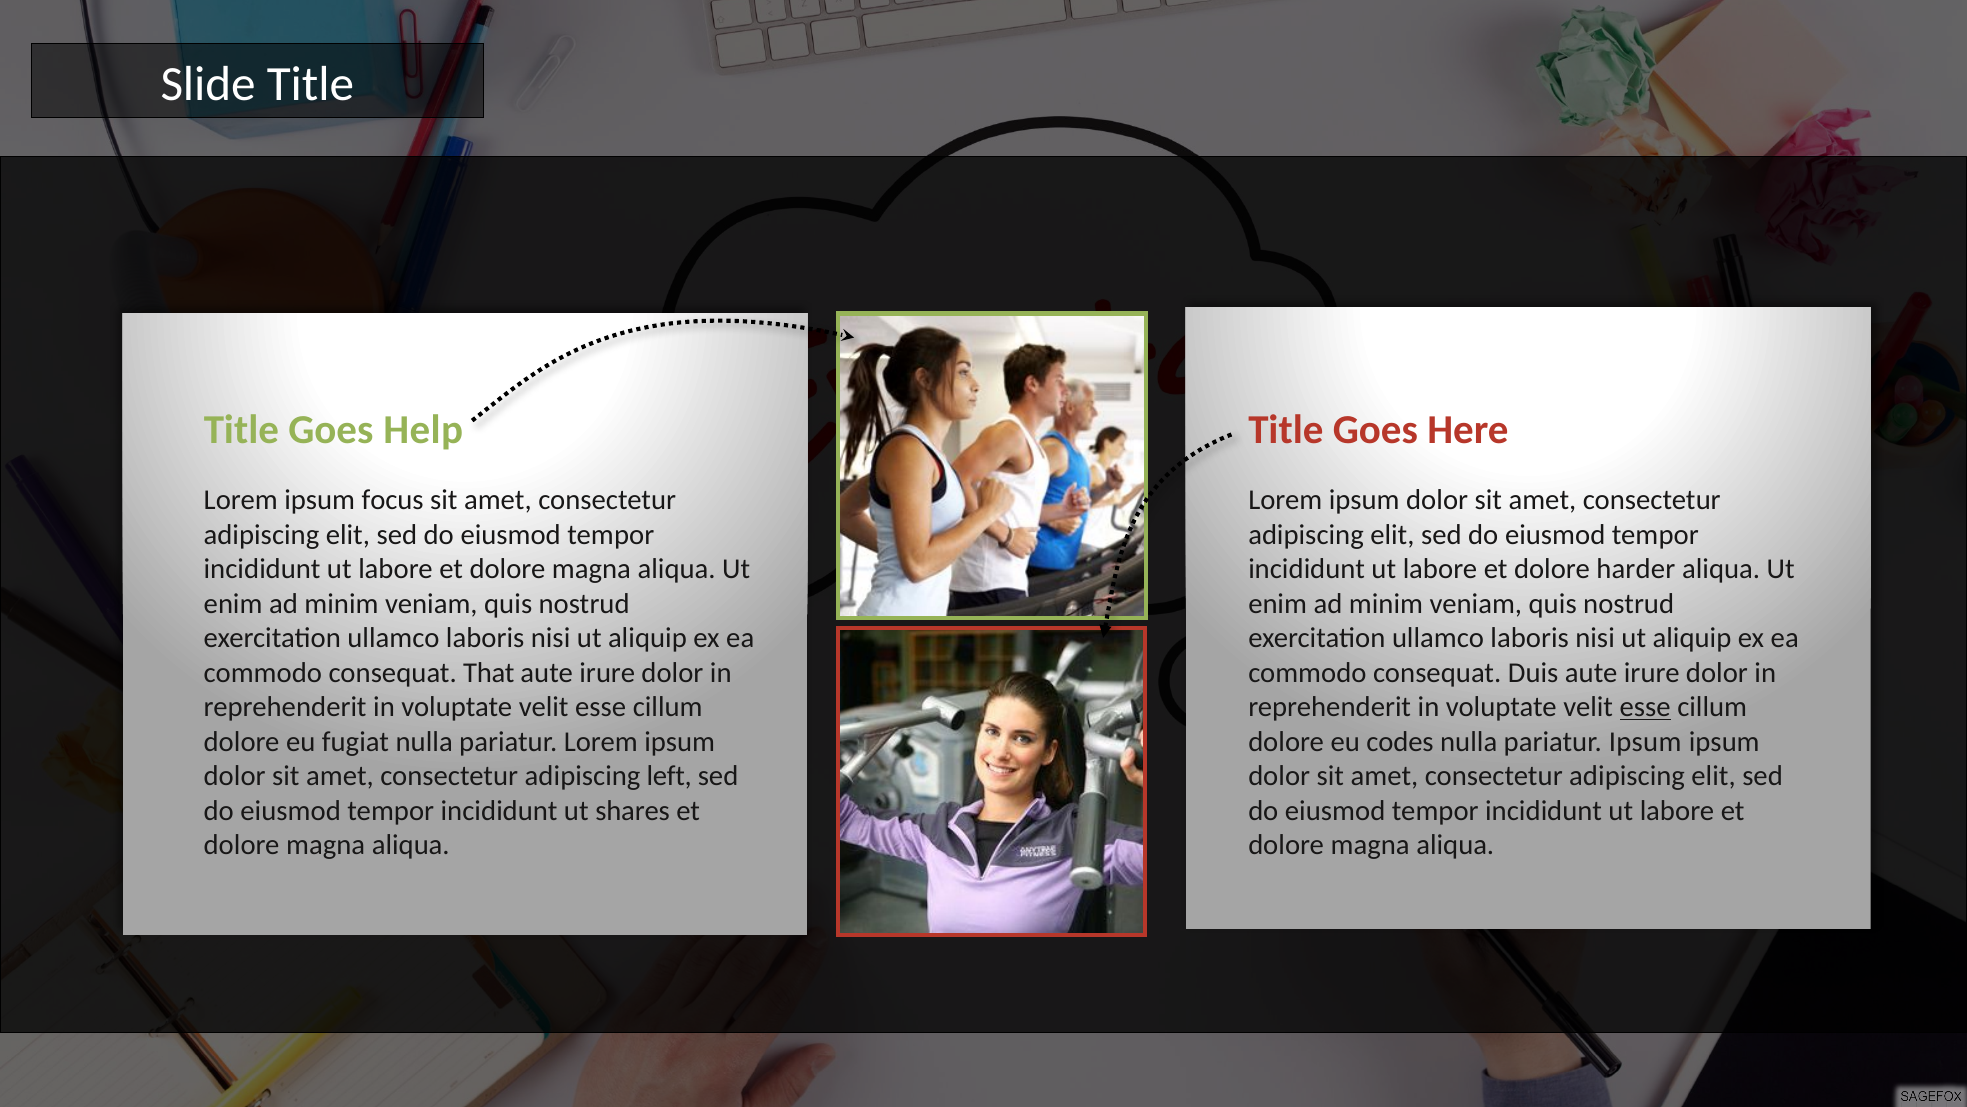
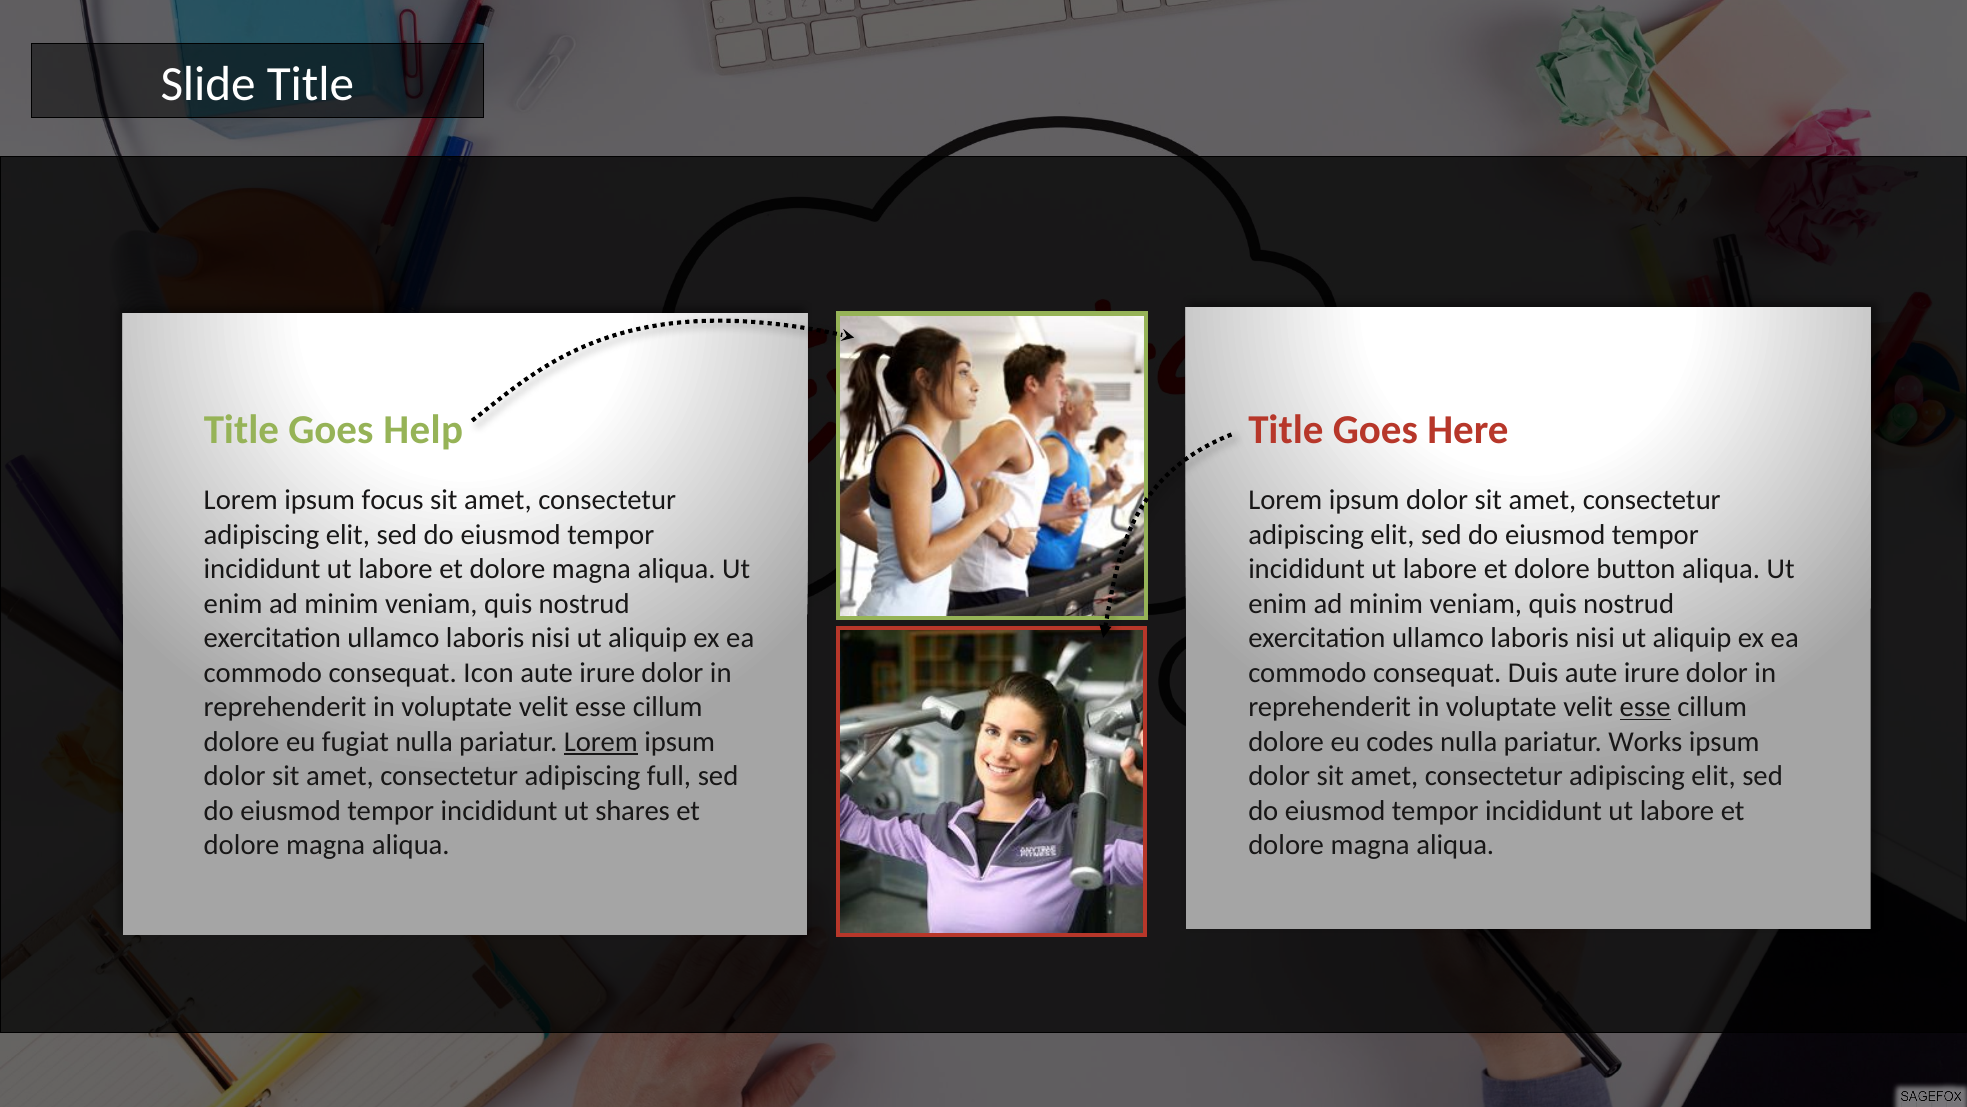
harder: harder -> button (1636, 569)
That: That -> Icon (489, 672)
Lorem underline: none -> present (601, 741)
pariatur Ipsum: Ipsum -> Works (1645, 741)
left: left -> full (669, 776)
